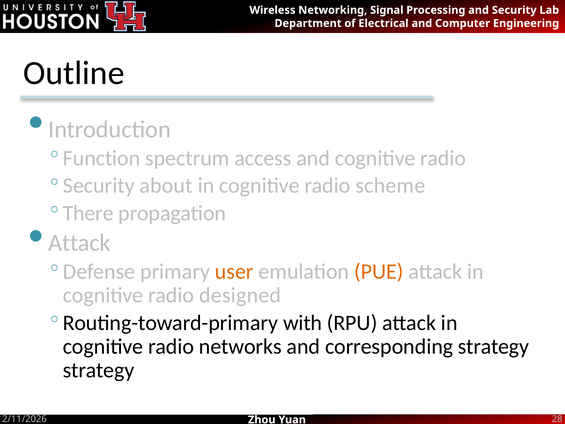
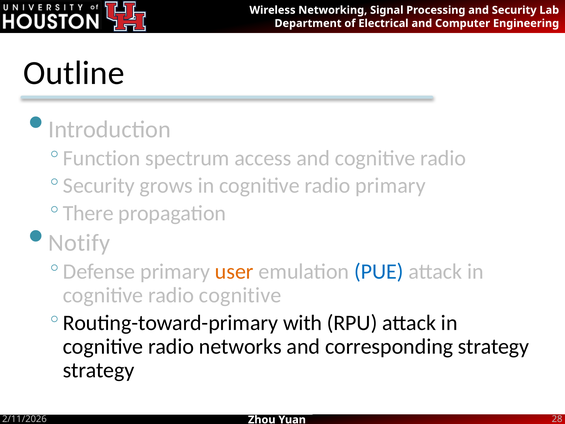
about: about -> grows (166, 186)
radio scheme: scheme -> primary (390, 186)
Attack: Attack -> Notify (79, 243)
PUE colour: orange -> blue (379, 271)
radio designed: designed -> cognitive (240, 295)
